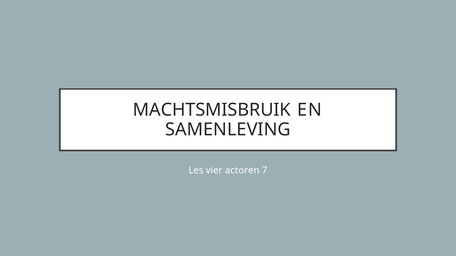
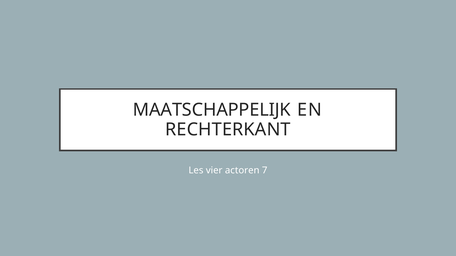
MACHTSMISBRUIK: MACHTSMISBRUIK -> MAATSCHAPPELIJK (212, 110)
SAMENLEVING: SAMENLEVING -> RECHTERKANT (228, 130)
